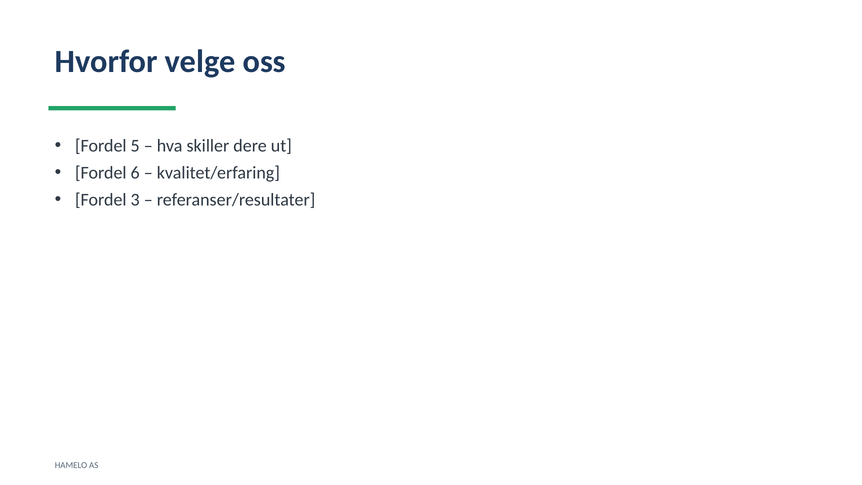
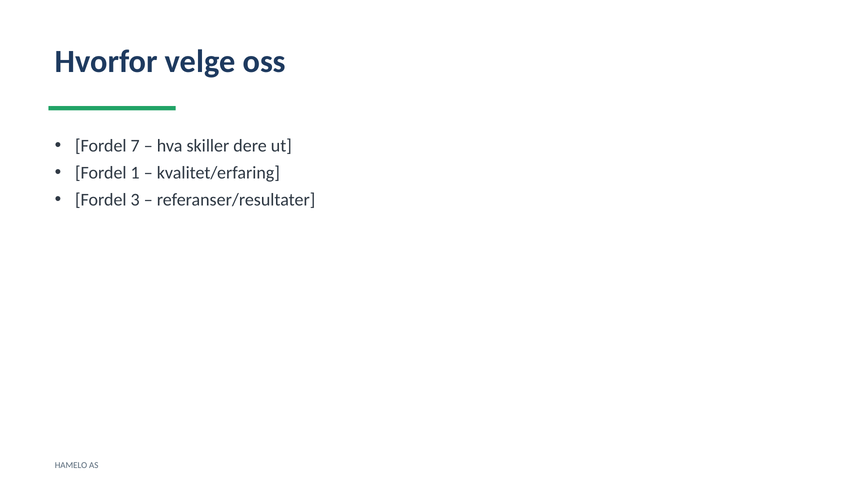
5: 5 -> 7 (135, 146)
6: 6 -> 1 (135, 173)
